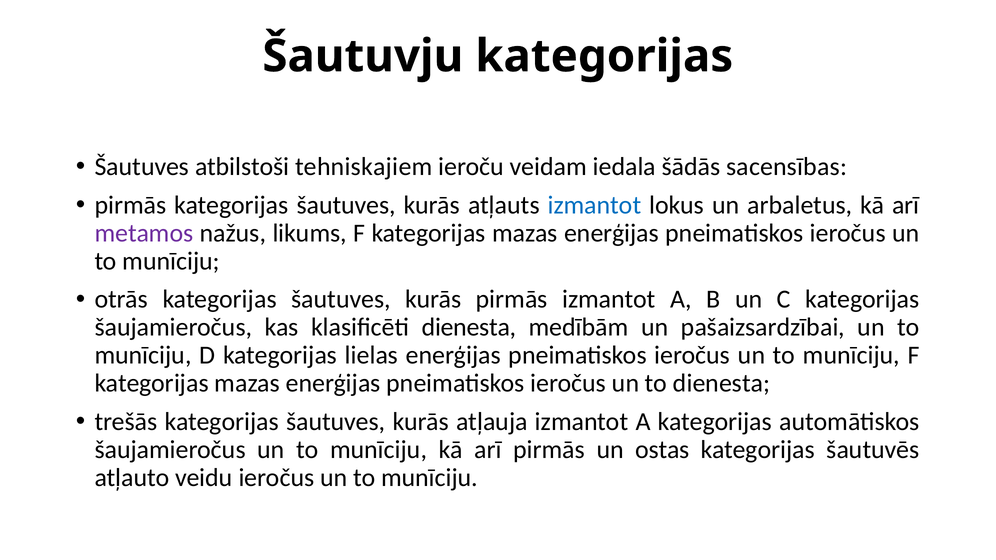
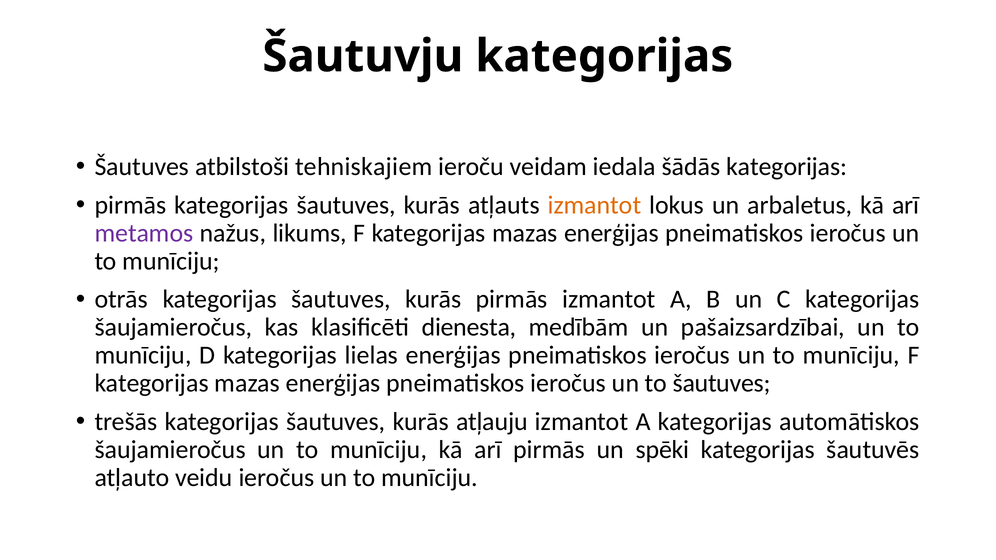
šādās sacensības: sacensības -> kategorijas (787, 167)
izmantot colour: blue -> orange (594, 205)
to dienesta: dienesta -> šautuves (722, 383)
atļauja: atļauja -> atļauju (492, 422)
ostas: ostas -> spēki (662, 450)
